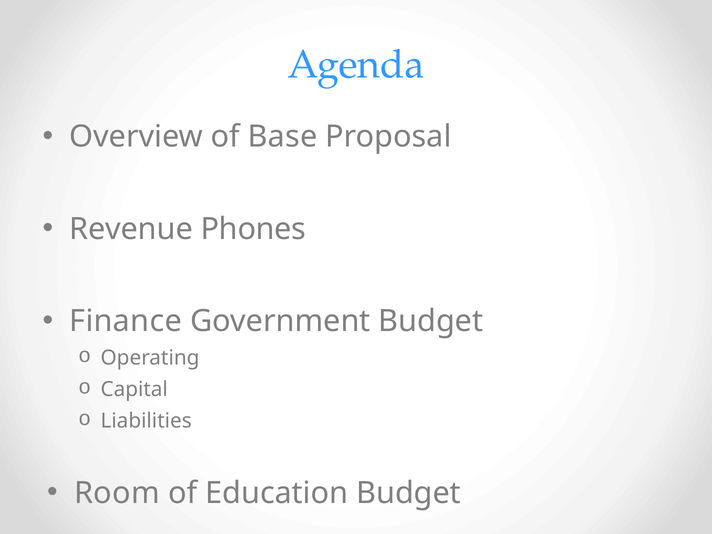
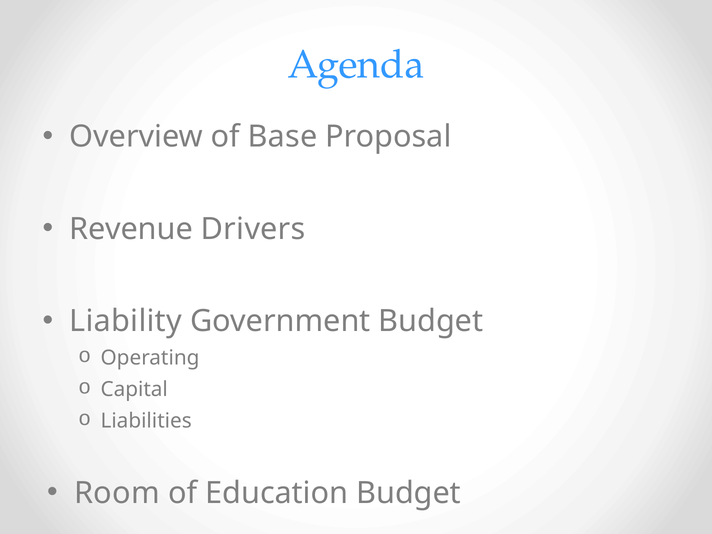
Phones: Phones -> Drivers (253, 229)
Finance: Finance -> Liability (126, 321)
